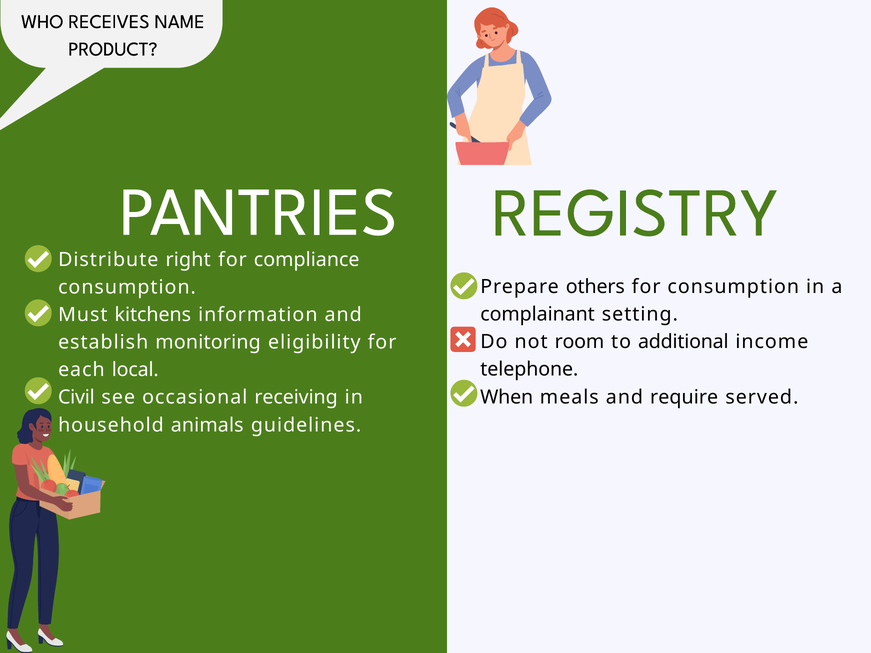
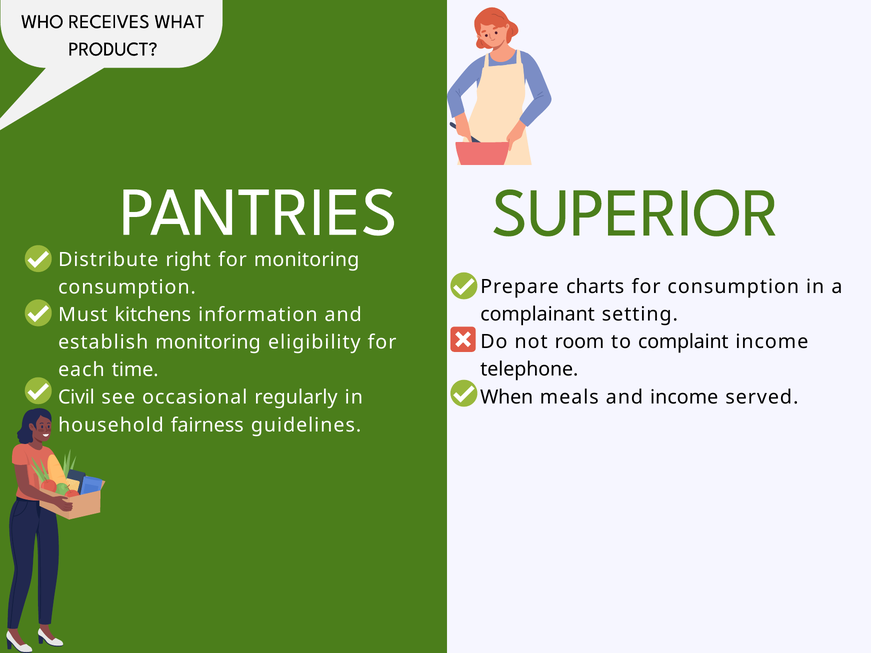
NAME: NAME -> WHAT (180, 22)
REGISTRY: REGISTRY -> SUPERIOR (636, 213)
for compliance: compliance -> monitoring (307, 260)
others: others -> charts (595, 287)
additional: additional -> complaint (683, 342)
local: local -> time (135, 370)
and require: require -> income (684, 397)
receiving: receiving -> regularly (296, 398)
animals: animals -> fairness (207, 425)
